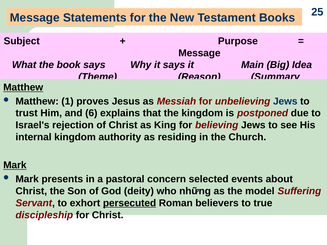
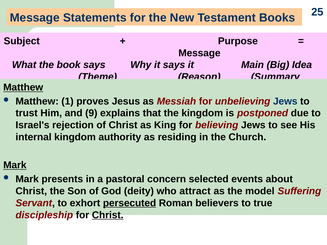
6: 6 -> 9 (91, 113)
những: những -> attract (195, 191)
Christ underline: none -> present (108, 215)
